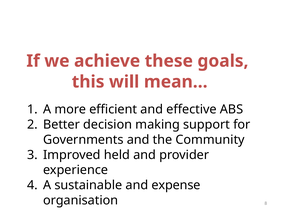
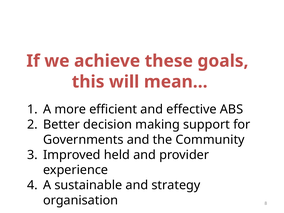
expense: expense -> strategy (176, 185)
